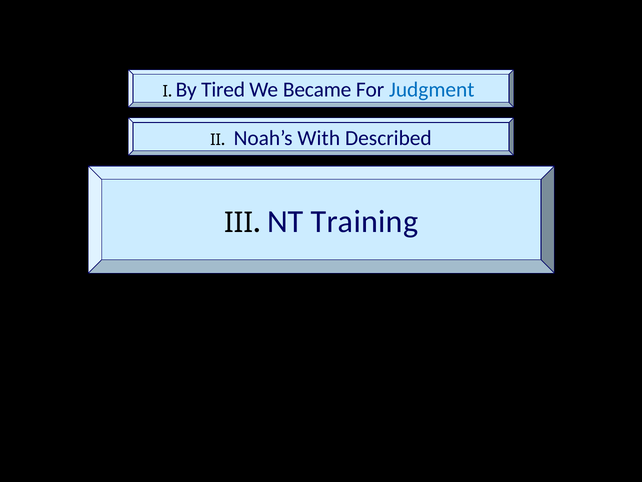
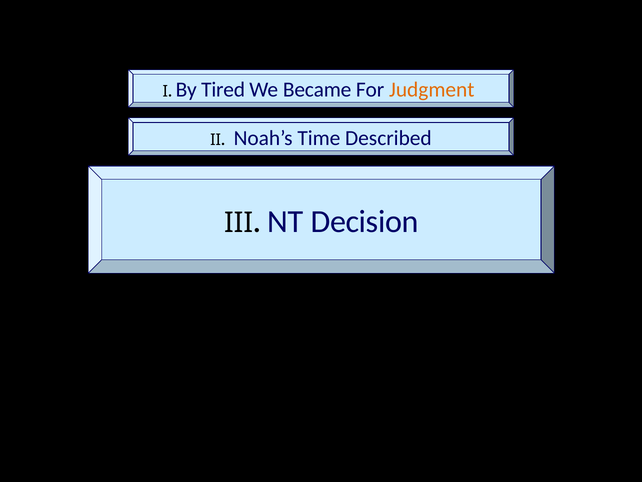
Judgment colour: blue -> orange (432, 90)
With: With -> Time (319, 138)
Training: Training -> Decision (365, 222)
